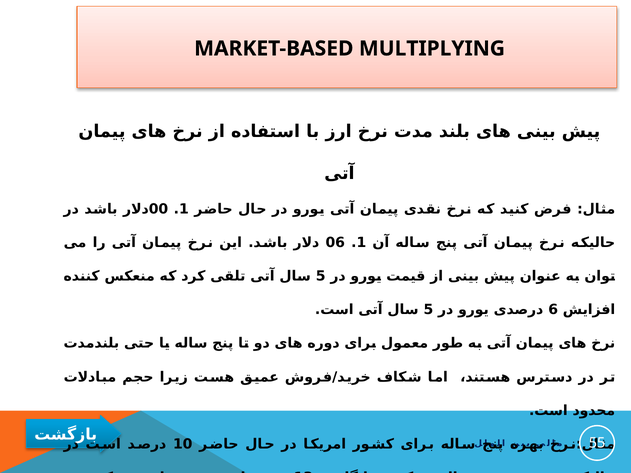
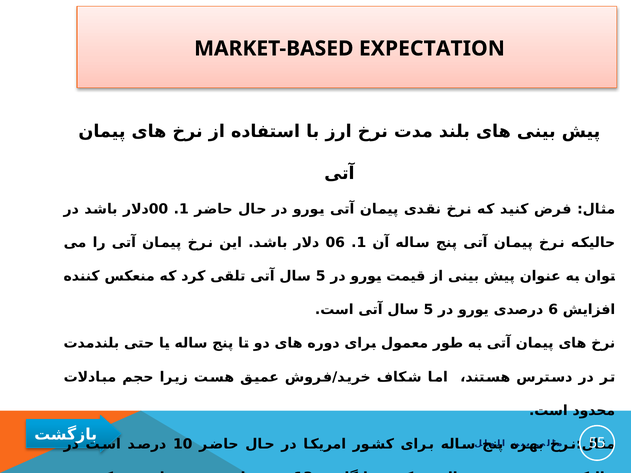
MULTIPLYING: MULTIPLYING -> EXPECTATION (432, 49)
